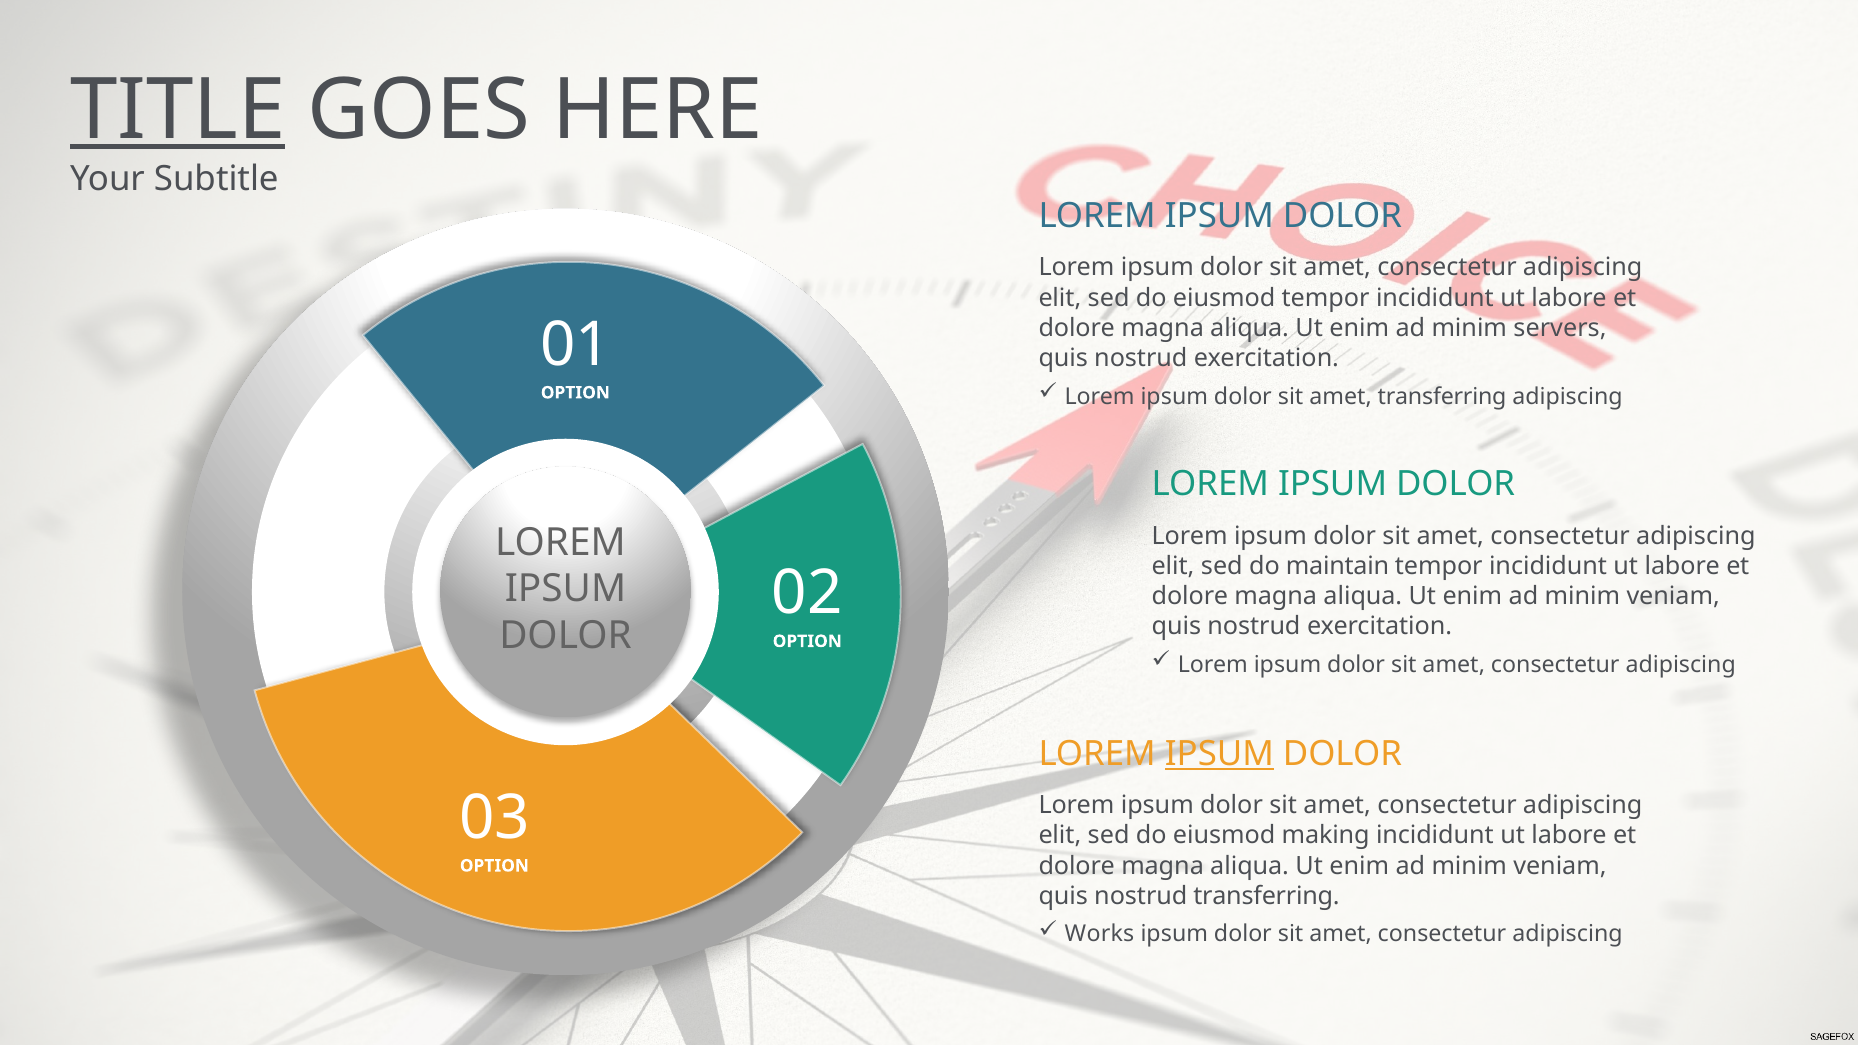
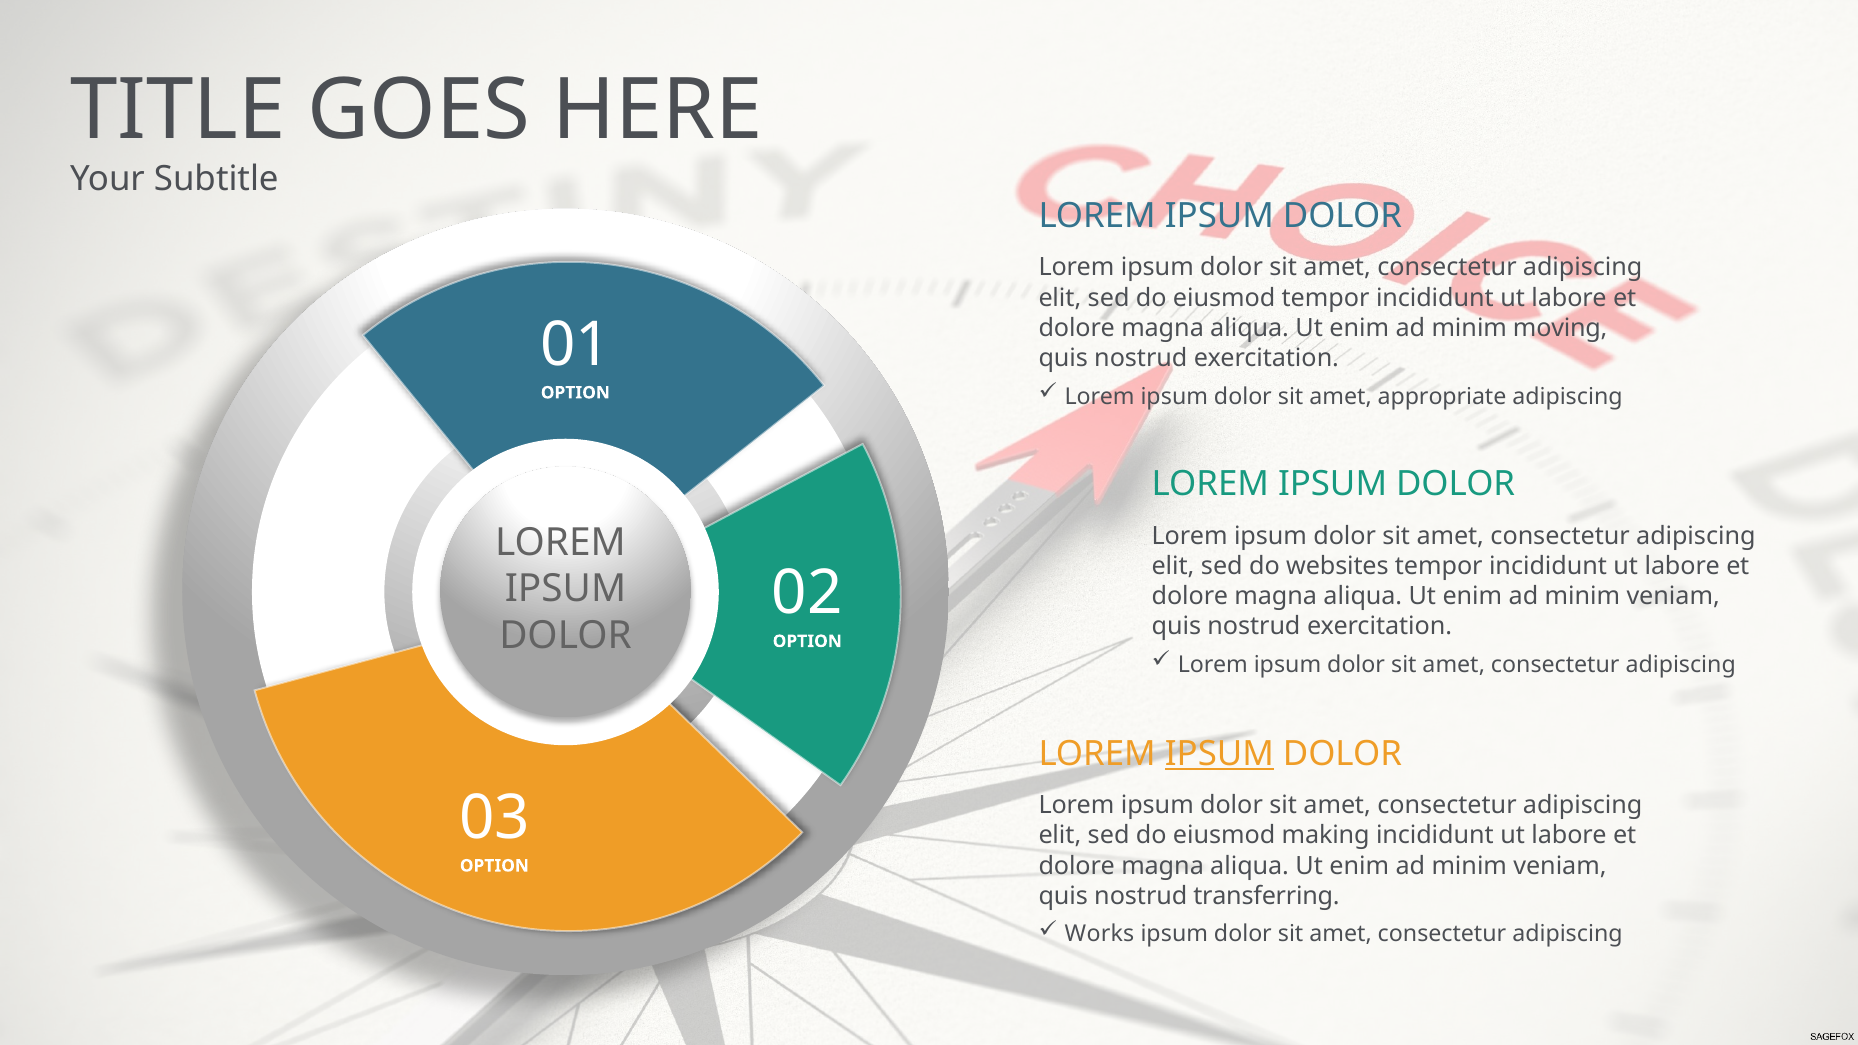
TITLE underline: present -> none (178, 110)
servers: servers -> moving (1560, 328)
amet transferring: transferring -> appropriate (1442, 396)
maintain: maintain -> websites (1337, 566)
